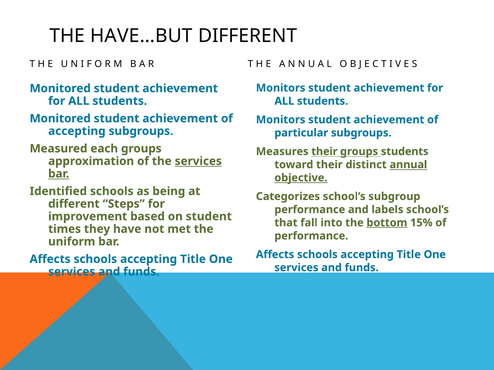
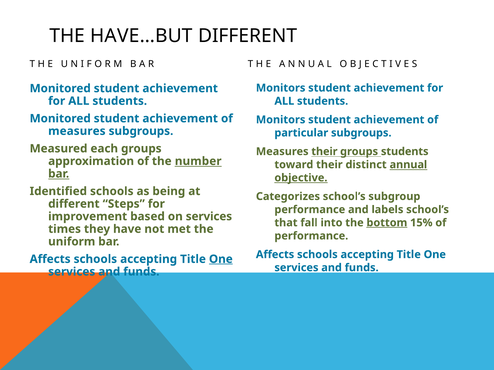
accepting: accepting -> measures (77, 131)
the services: services -> number (198, 161)
on student: student -> services (209, 217)
One underline: none -> present (221, 259)
